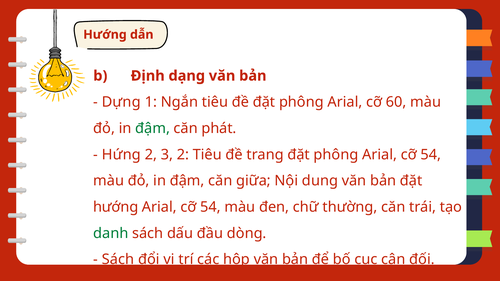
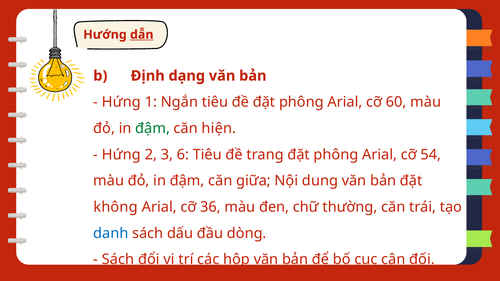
dẫn underline: none -> present (142, 35)
Dựng: Dựng -> Hứng (121, 102)
phát: phát -> hiện (219, 128)
3 2: 2 -> 6 (183, 155)
hướng: hướng -> không (116, 207)
54: 54 -> 36 (210, 207)
danh colour: green -> blue (111, 233)
